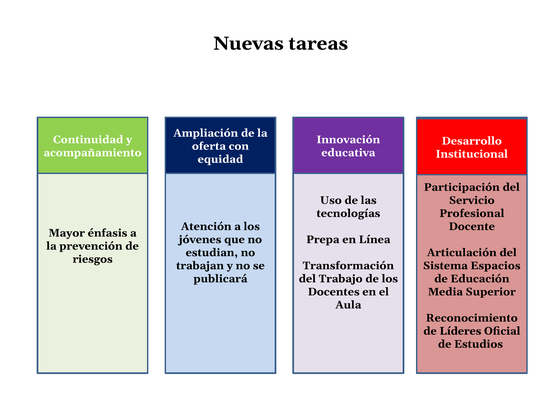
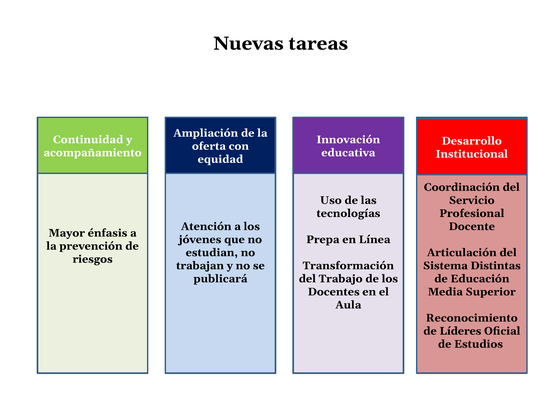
Participación: Participación -> Coordinación (462, 187)
Espacios: Espacios -> Distintas (496, 266)
